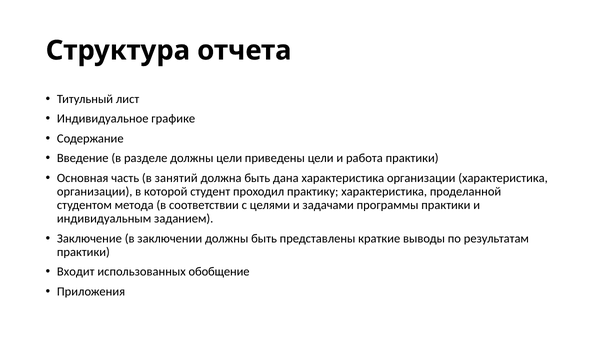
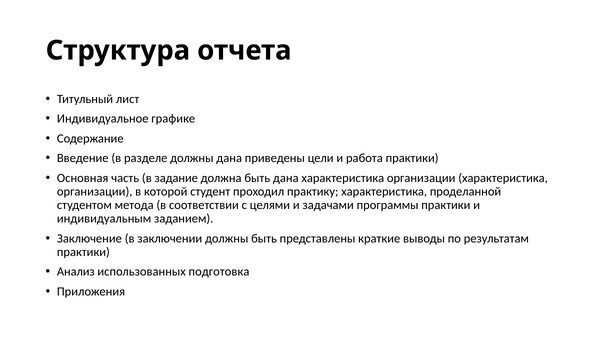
должны цели: цели -> дана (229, 158)
занятий: занятий -> задание (176, 178)
Входит: Входит -> Анализ (76, 271)
обобщение: обобщение -> подготовка (219, 271)
